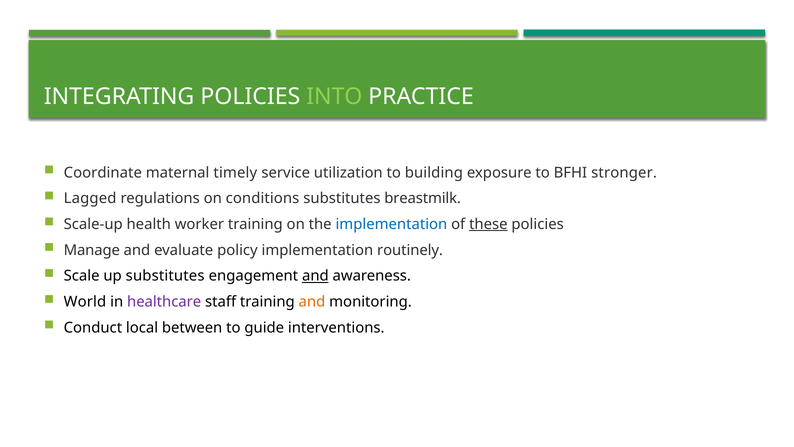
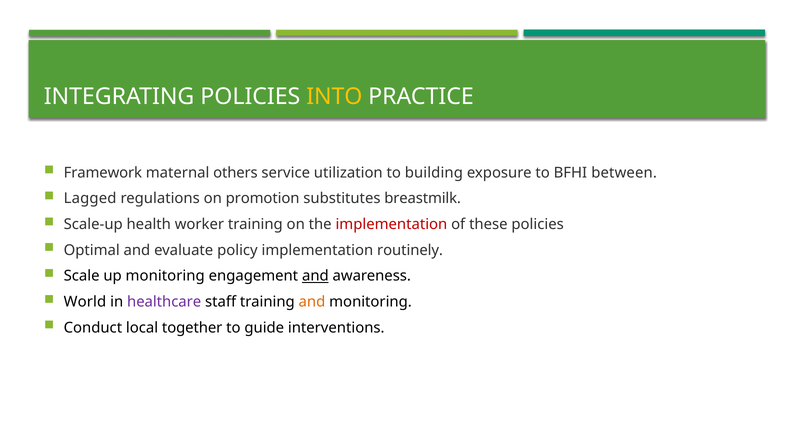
INTO colour: light green -> yellow (334, 96)
Coordinate: Coordinate -> Framework (103, 172)
timely: timely -> others (235, 172)
stronger: stronger -> between (624, 172)
conditions: conditions -> promotion (263, 198)
implementation colour: blue -> red (391, 224)
these underline: present -> none (488, 224)
Manage: Manage -> Optimal (92, 250)
up substitutes: substitutes -> monitoring (165, 276)
between: between -> together (192, 327)
